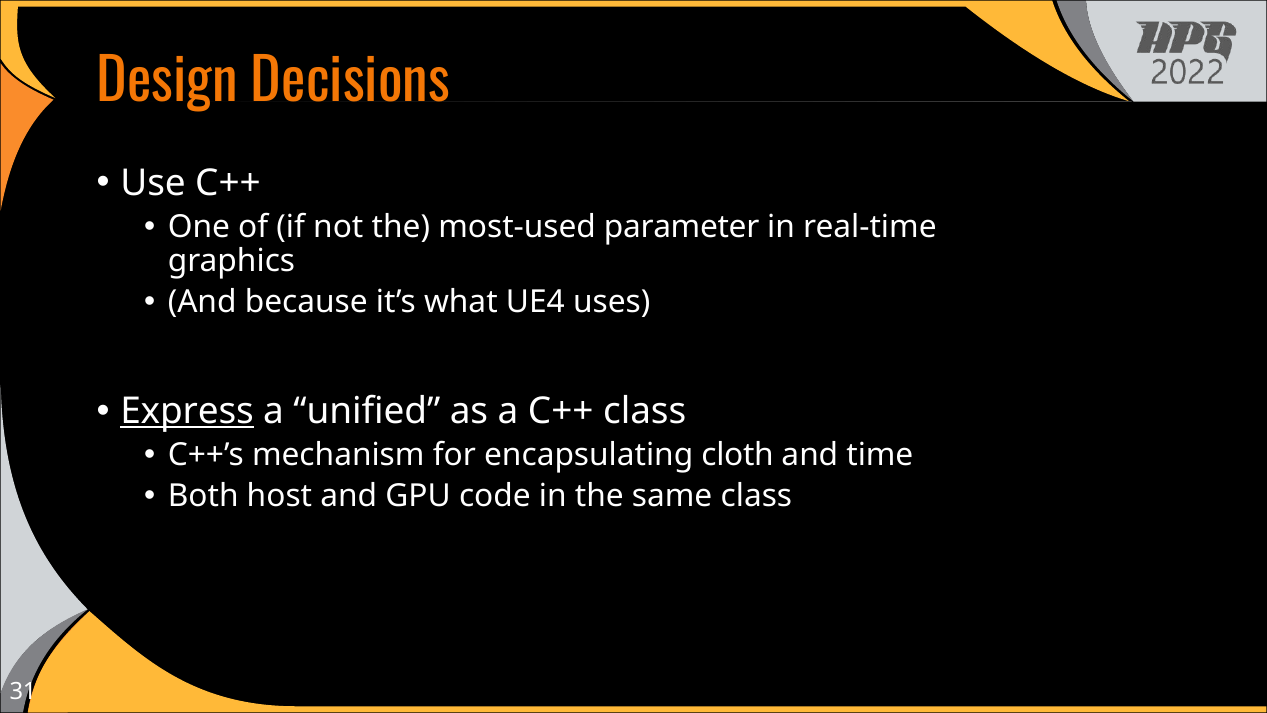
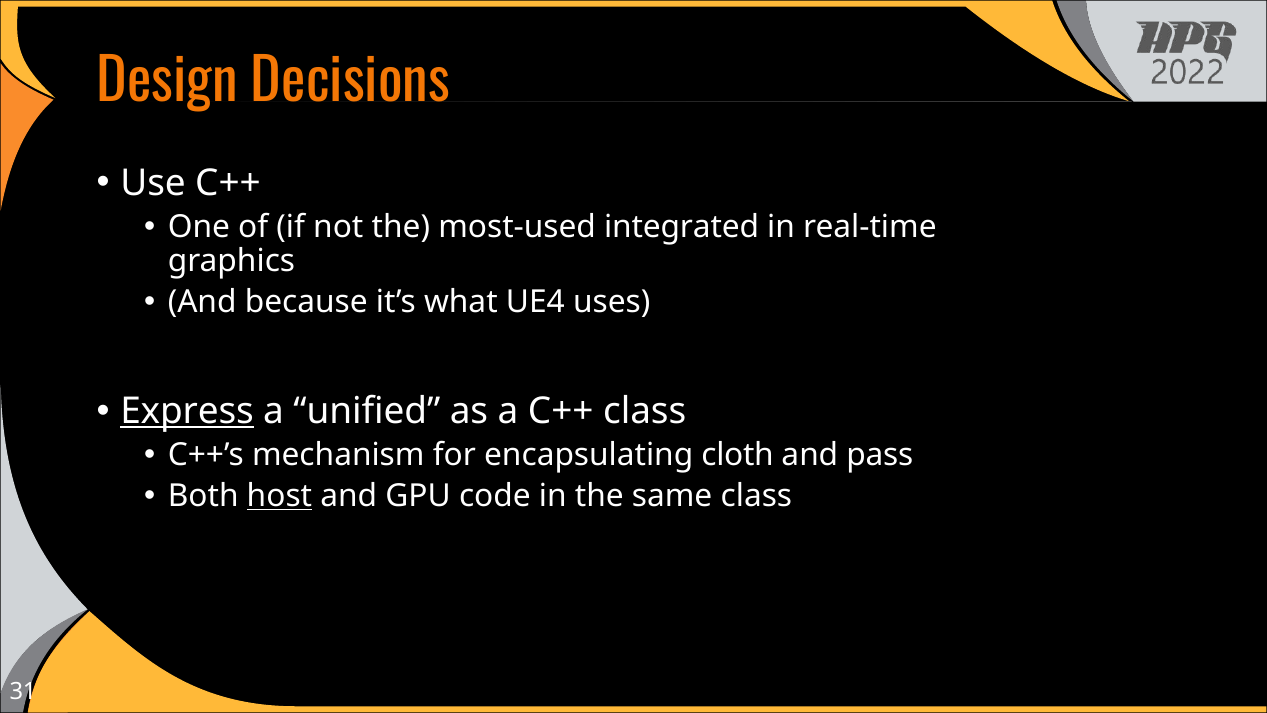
parameter: parameter -> integrated (682, 227)
time: time -> pass (880, 455)
host underline: none -> present (279, 496)
